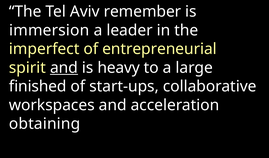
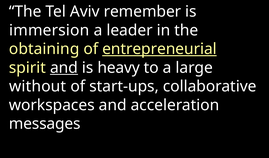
imperfect: imperfect -> obtaining (44, 49)
entrepreneurial underline: none -> present (159, 49)
finished: finished -> without (38, 86)
obtaining: obtaining -> messages (45, 124)
